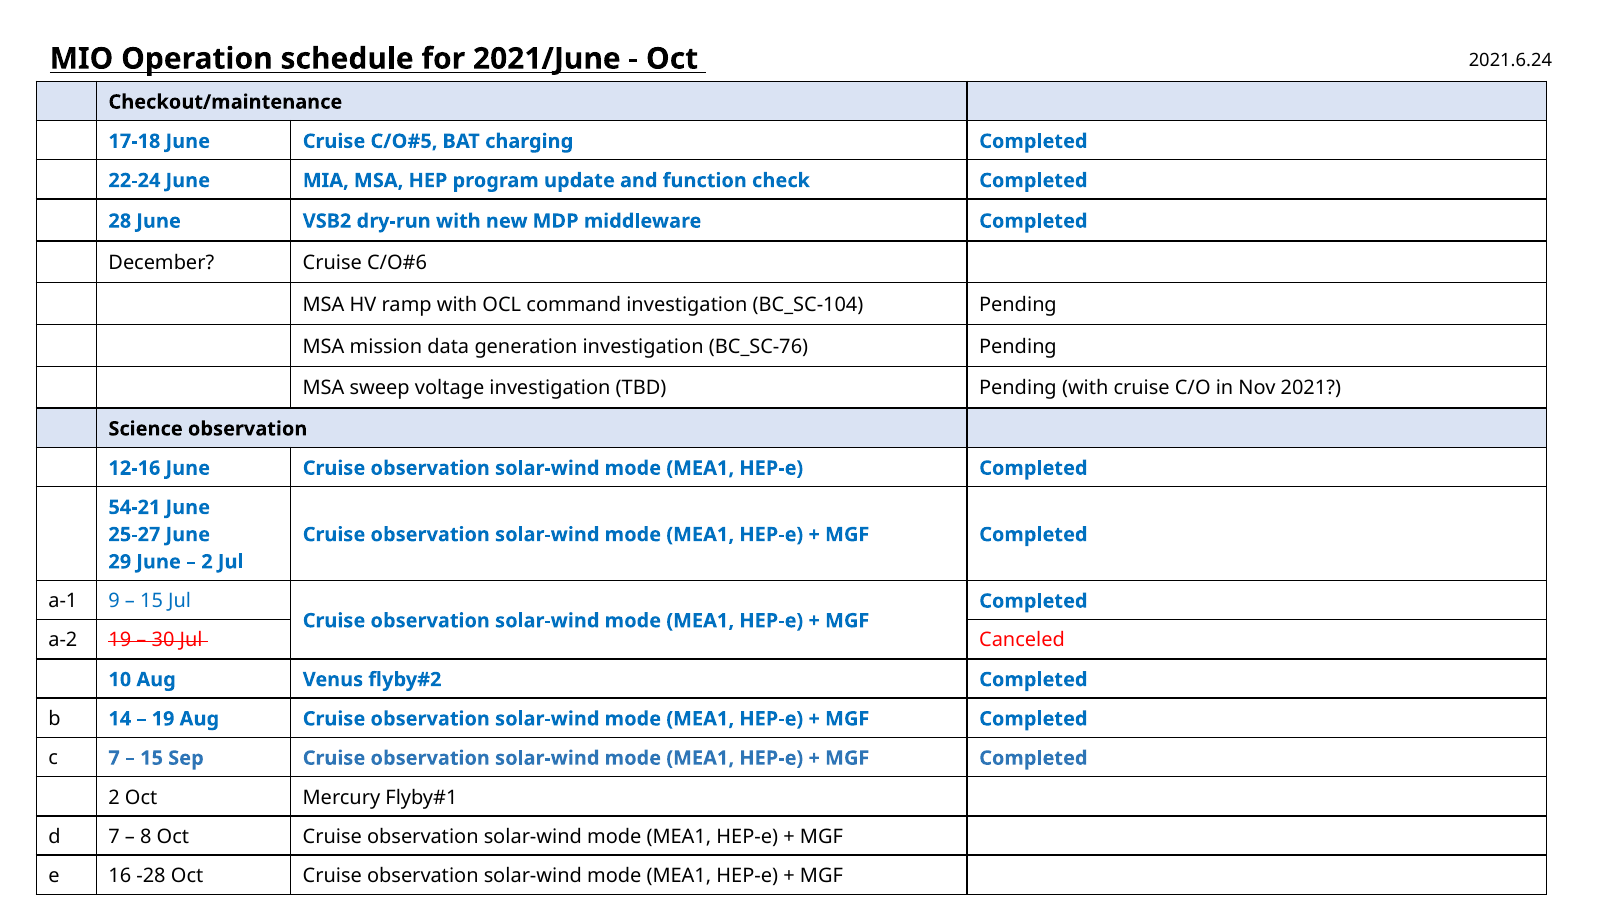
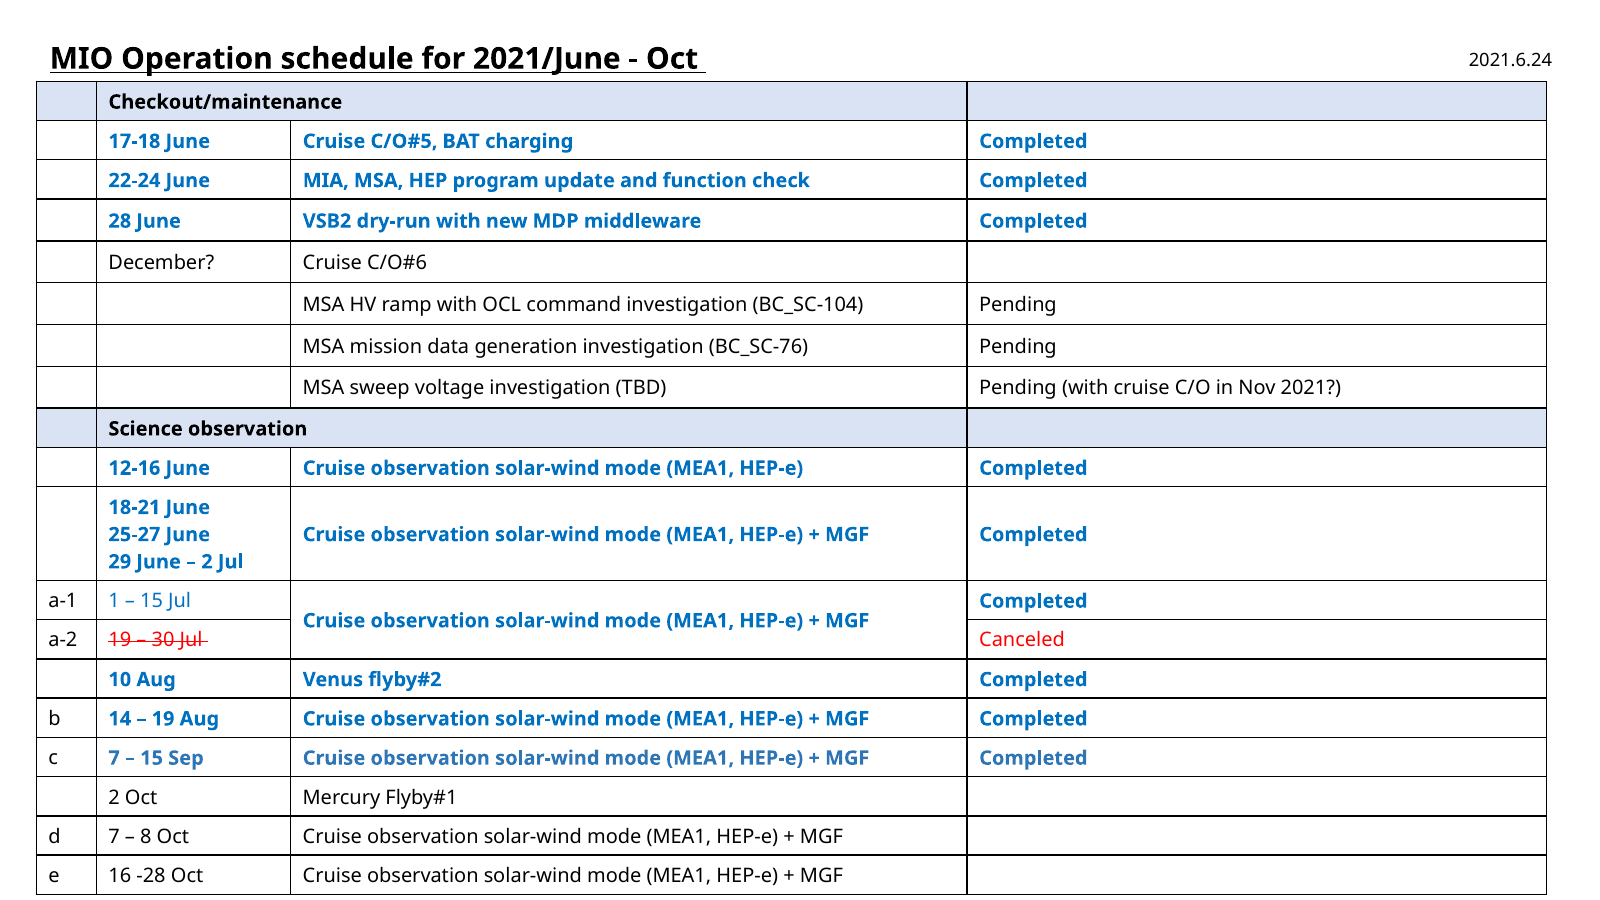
54-21: 54-21 -> 18-21 (134, 507)
9: 9 -> 1 (114, 601)
